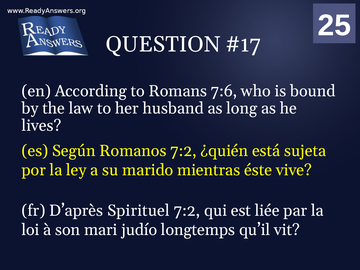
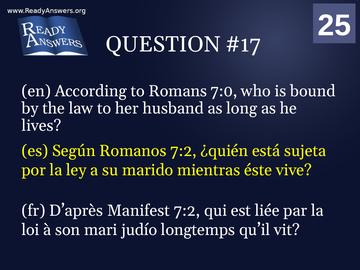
7:6: 7:6 -> 7:0 (224, 91)
Spirituel: Spirituel -> Manifest (138, 211)
